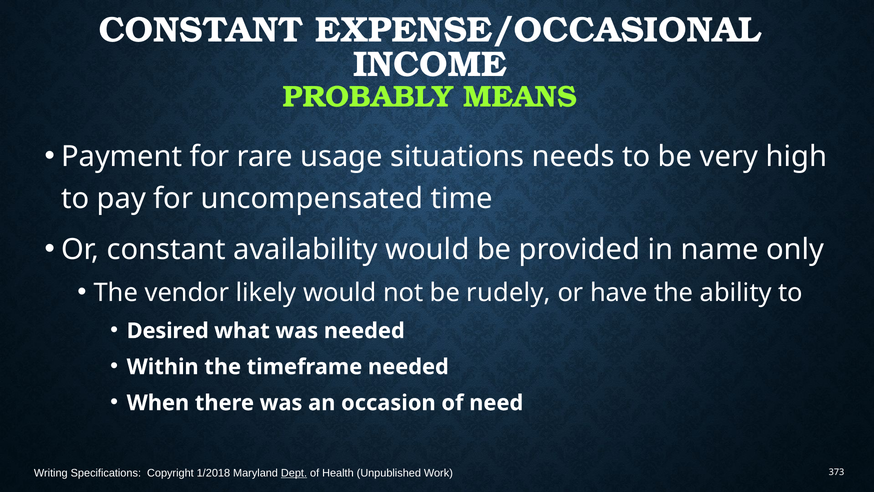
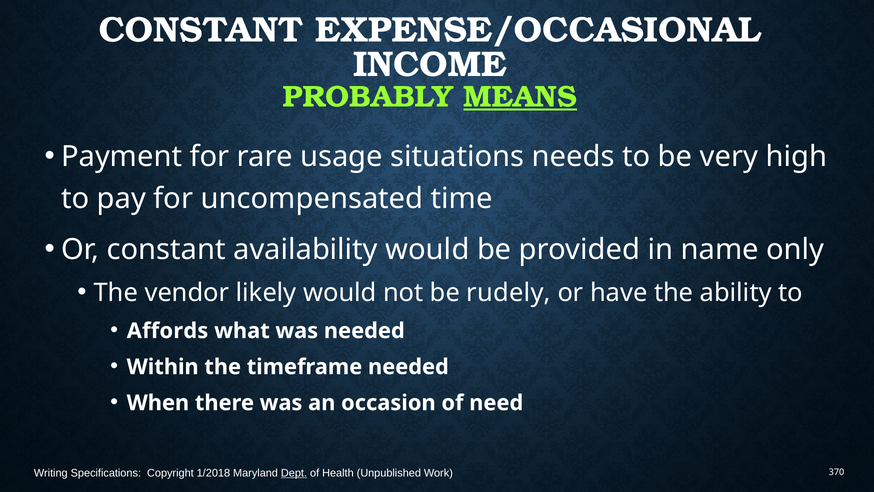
MEANS underline: none -> present (520, 97)
Desired: Desired -> Affords (168, 331)
373: 373 -> 370 (837, 472)
